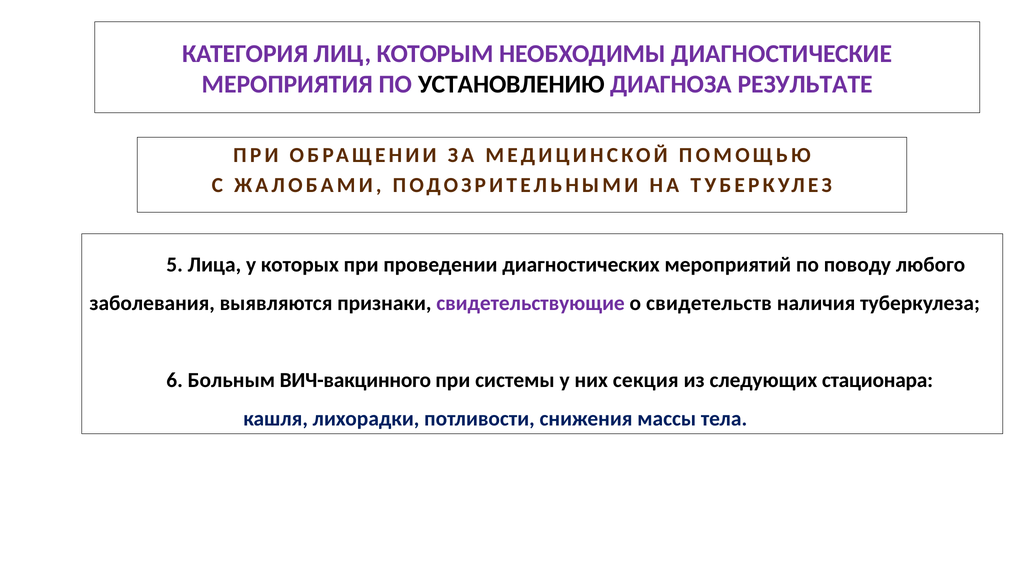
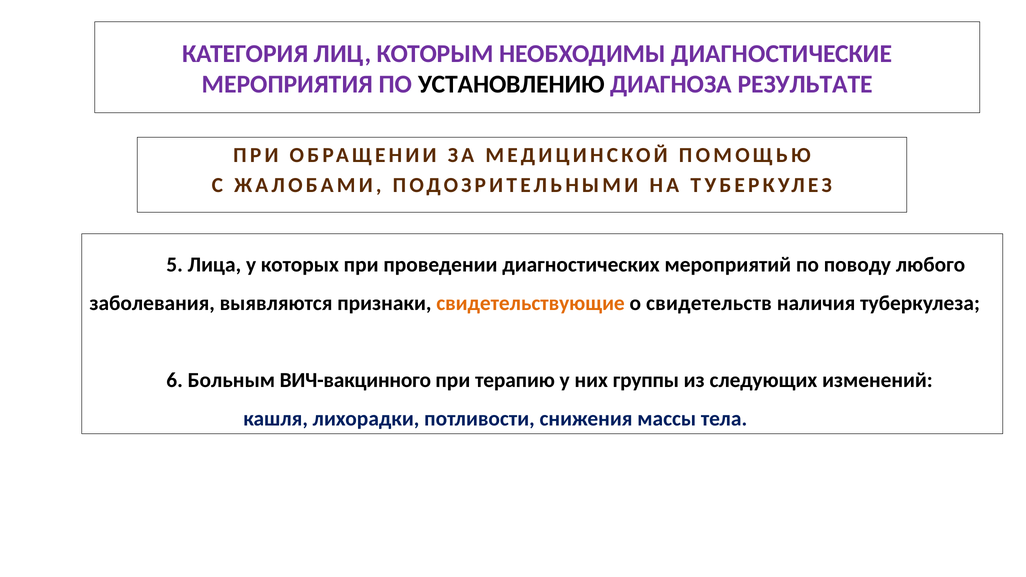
свидетельствующие colour: purple -> orange (531, 303)
системы: системы -> терапию (515, 380)
секция: секция -> группы (646, 380)
стационара: стационара -> изменений (877, 380)
